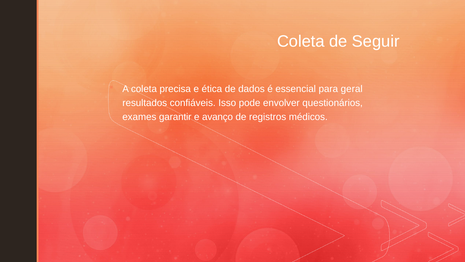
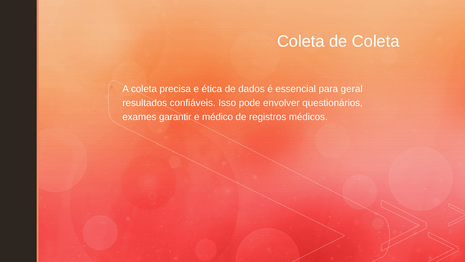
de Seguir: Seguir -> Coleta (376, 41)
avanço: avanço -> médico (218, 117)
